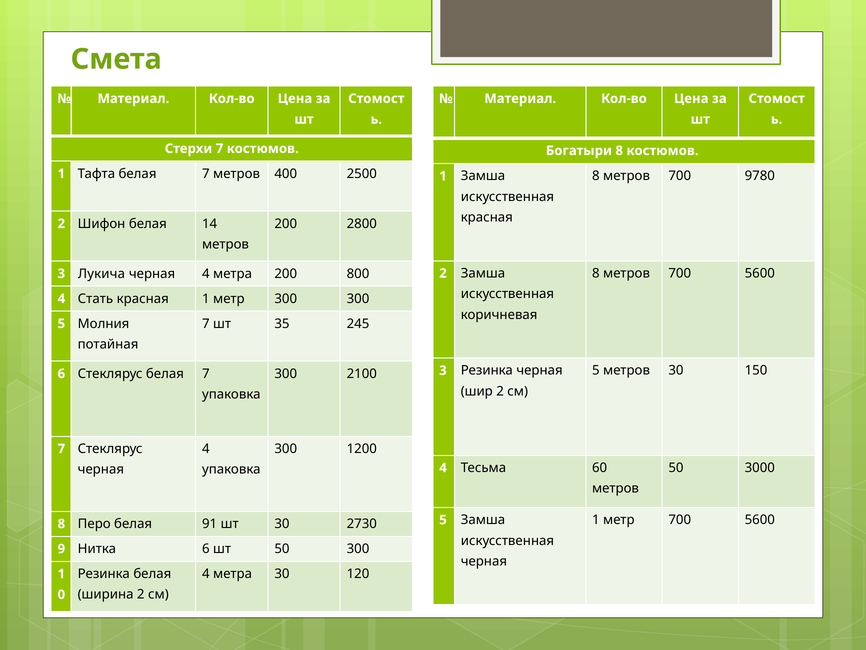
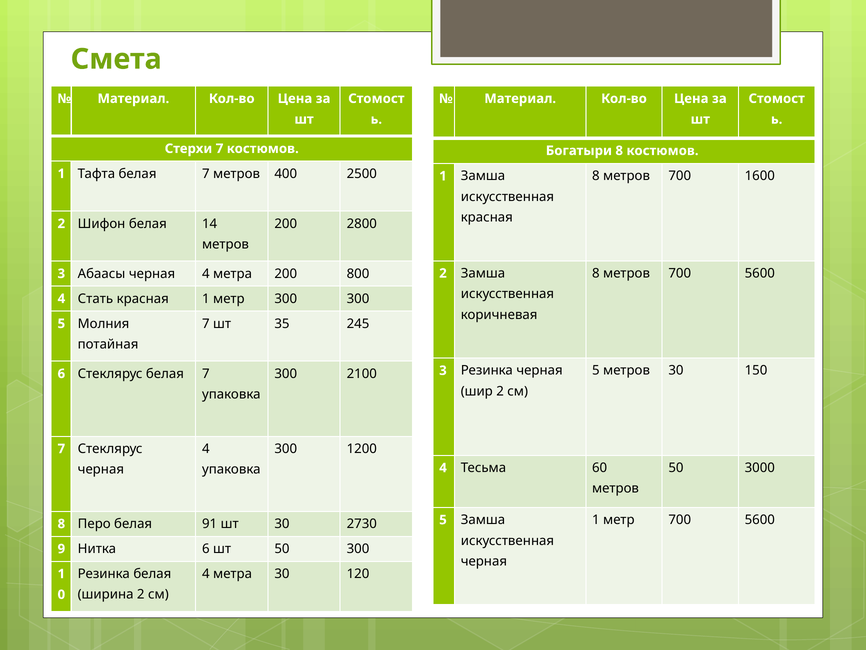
9780: 9780 -> 1600 (760, 176)
Лукича: Лукича -> Абаасы (102, 273)
